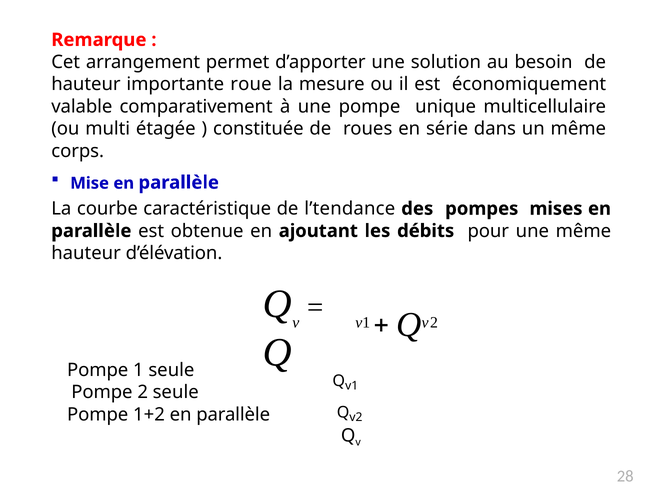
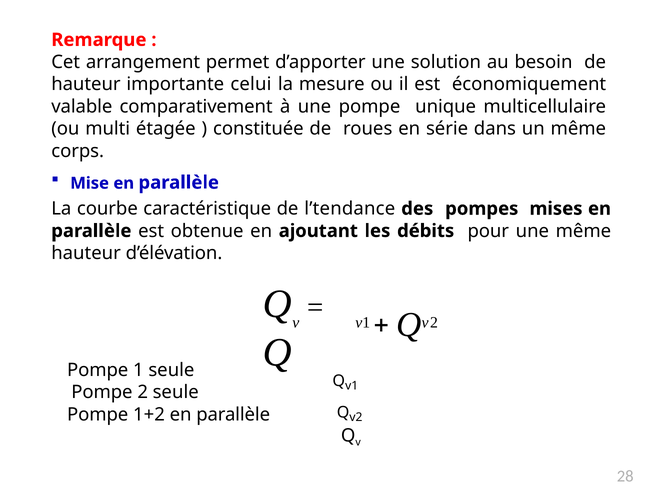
roue: roue -> celui (251, 84)
